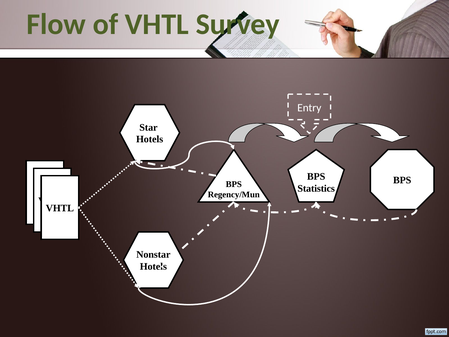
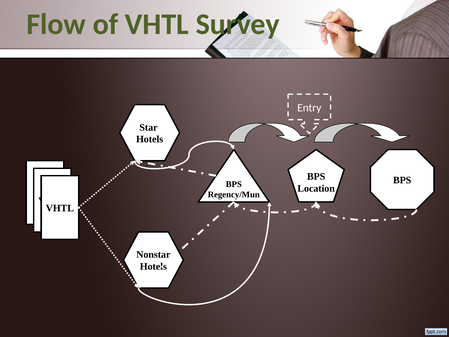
Statistics: Statistics -> Location (316, 188)
